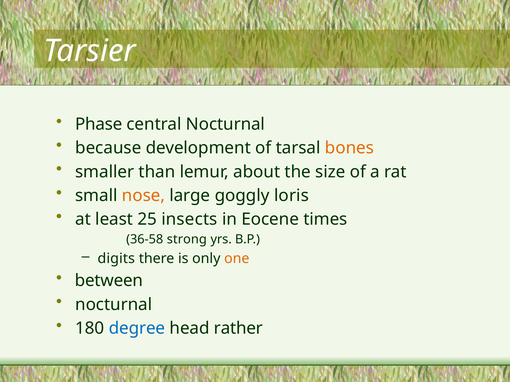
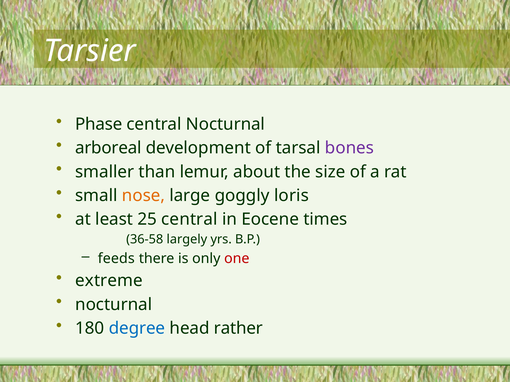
because: because -> arboreal (108, 148)
bones colour: orange -> purple (349, 148)
25 insects: insects -> central (189, 220)
strong: strong -> largely (187, 240)
digits: digits -> feeds (116, 259)
one colour: orange -> red (237, 259)
between: between -> extreme (109, 281)
